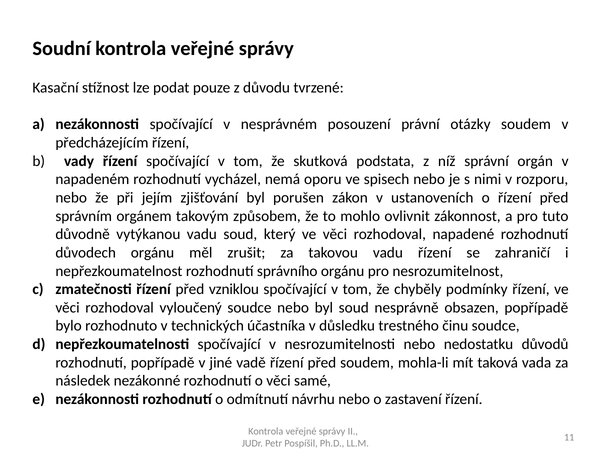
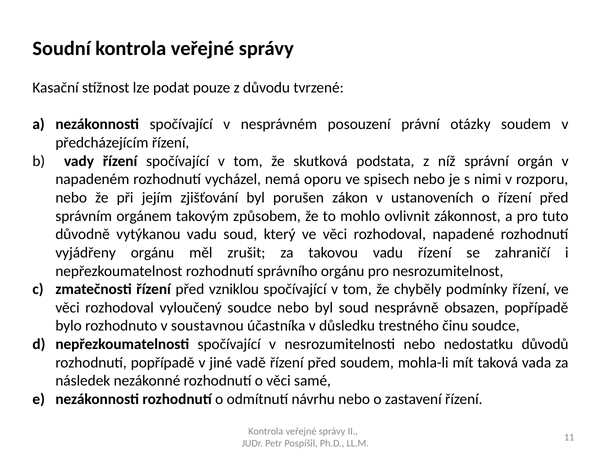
důvodech: důvodech -> vyjádřeny (86, 253)
technických: technických -> soustavnou (207, 326)
